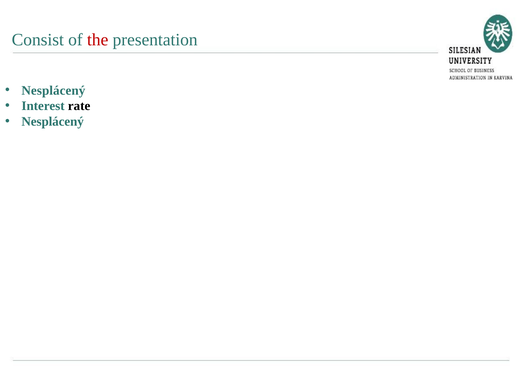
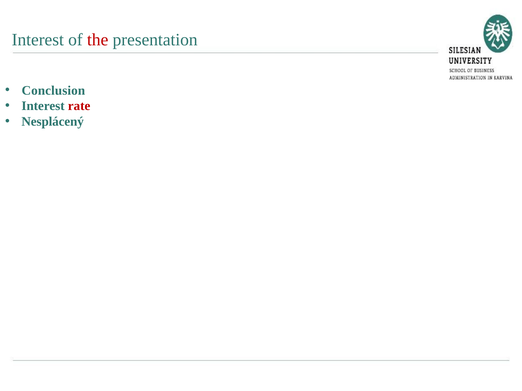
Consist: Consist -> Interest (38, 40)
Nesplácený: Nesplácený -> Conclusion (53, 90)
rate colour: black -> red (79, 106)
